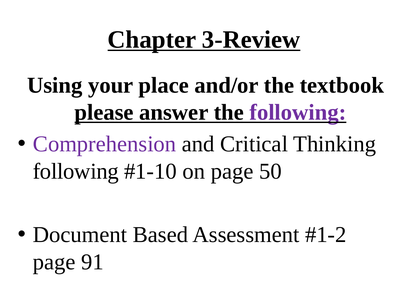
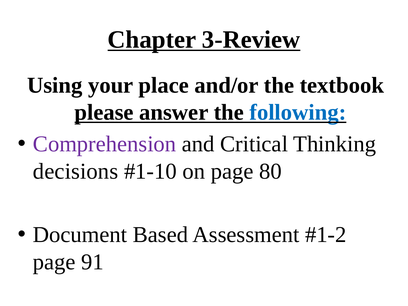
following colour: purple -> blue (298, 112)
following: following -> decisions (76, 171)
50: 50 -> 80 (270, 171)
